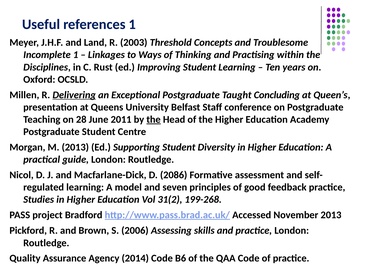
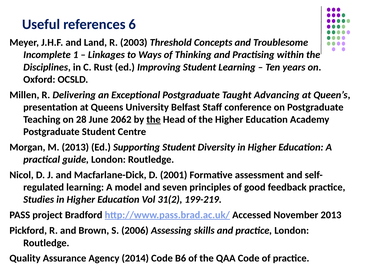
references 1: 1 -> 6 (132, 24)
Delivering underline: present -> none (74, 95)
Concluding: Concluding -> Advancing (277, 95)
2011: 2011 -> 2062 (121, 119)
2086: 2086 -> 2001 (174, 175)
199-268: 199-268 -> 199-219 (203, 199)
